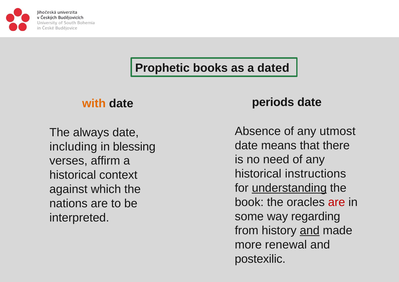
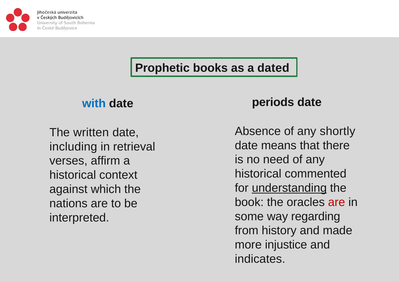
with colour: orange -> blue (94, 104)
utmost: utmost -> shortly (338, 131)
always: always -> written (91, 132)
blessing: blessing -> retrieval (134, 147)
instructions: instructions -> commented (316, 174)
and underline: present -> none (310, 231)
renewal: renewal -> injustice (286, 245)
postexilic: postexilic -> indicates (260, 259)
